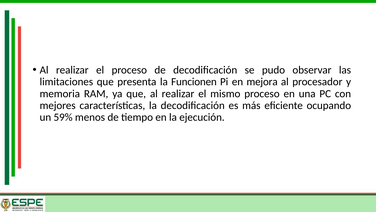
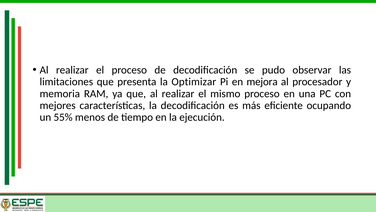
Funcionen: Funcionen -> Optimizar (194, 82)
59%: 59% -> 55% (63, 117)
